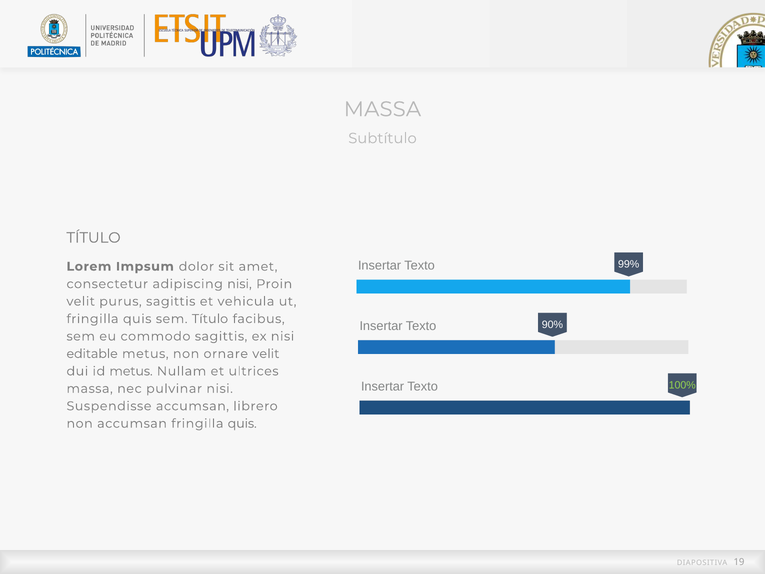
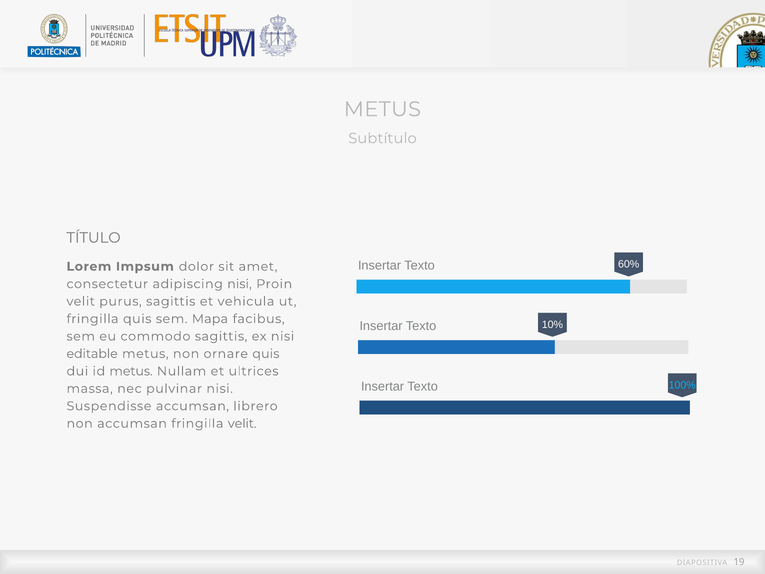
MASSA: MASSA -> METUS (382, 109)
99%: 99% -> 60% (629, 264)
sem Título: Título -> Mapa (210, 319)
90%: 90% -> 10% (552, 324)
ornare velit: velit -> quis (266, 354)
100% colour: light green -> light blue (682, 385)
accumsan fringilla quis: quis -> velit (242, 423)
